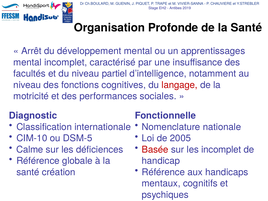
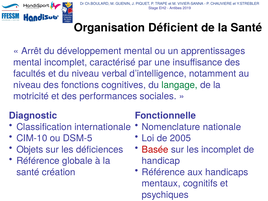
Profonde: Profonde -> Déficient (173, 28)
partiel: partiel -> verbal (114, 74)
langage colour: red -> green (180, 85)
Calme: Calme -> Objets (30, 150)
